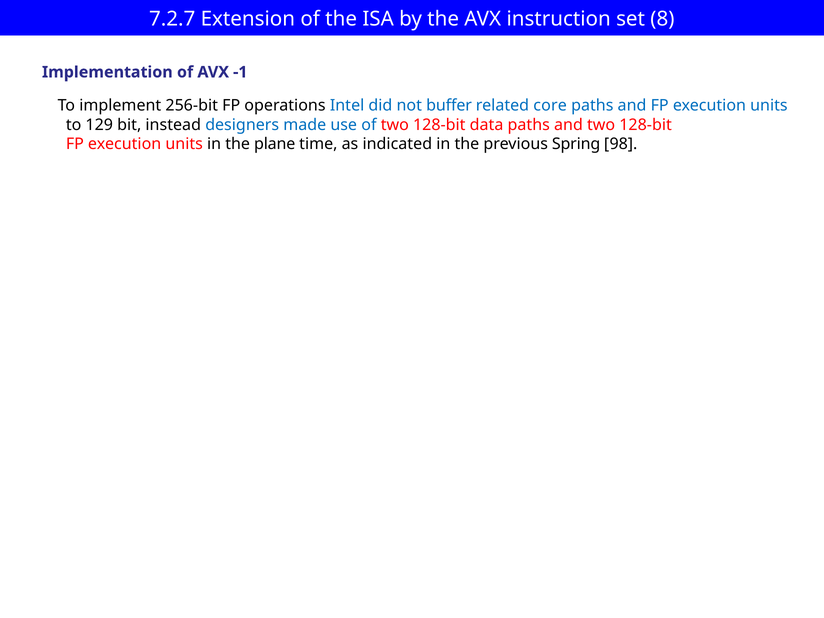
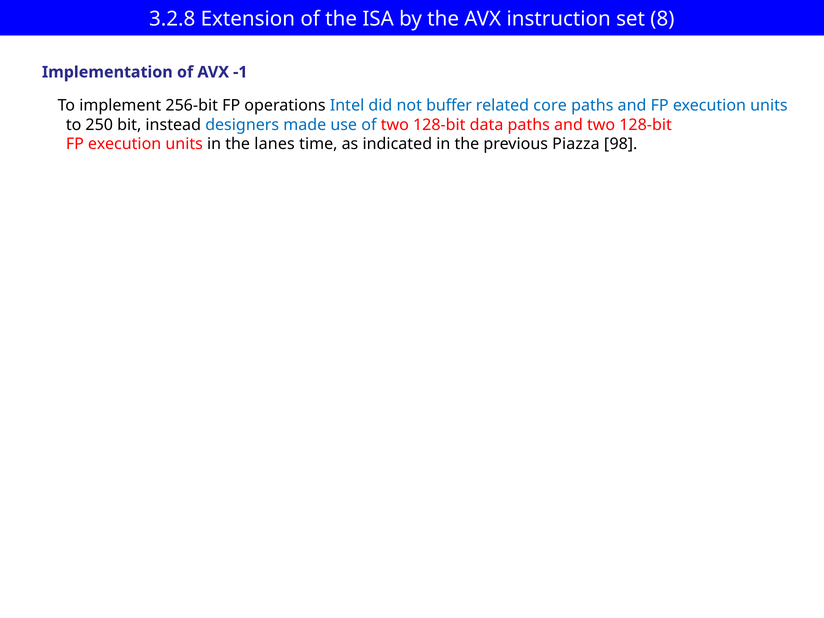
7.2.7: 7.2.7 -> 3.2.8 (172, 19)
129: 129 -> 250 (99, 125)
plane: plane -> lanes (275, 144)
Spring: Spring -> Piazza (576, 144)
